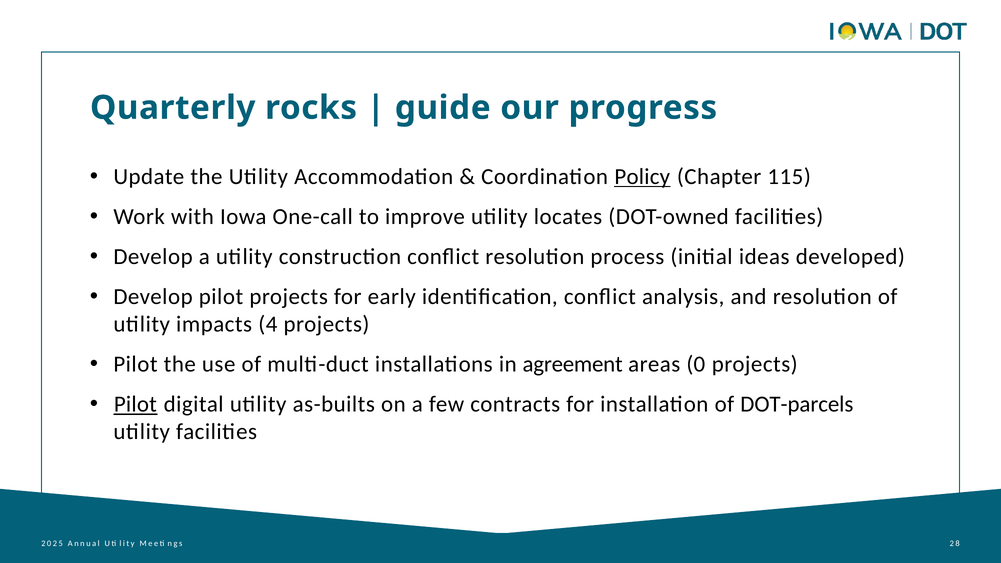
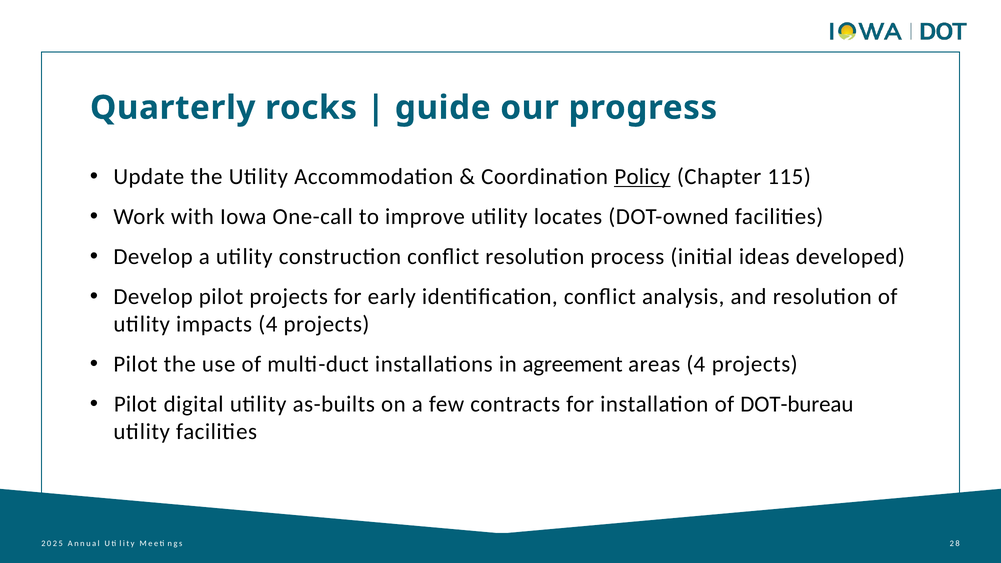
areas 0: 0 -> 4 (696, 364)
Pilot underline: present -> none (135, 404)
DOT-parcels: DOT-parcels -> DOT-bureau (797, 404)
